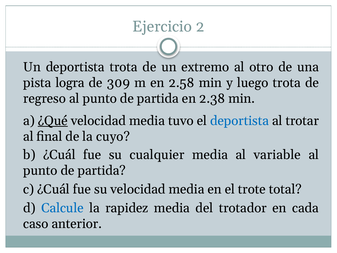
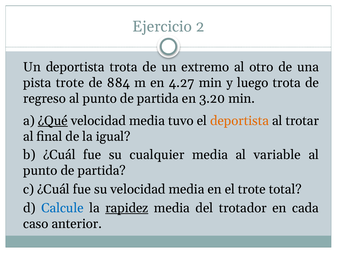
pista logra: logra -> trote (70, 83)
309: 309 -> 884 (118, 83)
2.58: 2.58 -> 4.27 (182, 83)
2.38: 2.38 -> 3.20 (212, 98)
deportista colour: blue -> orange (239, 121)
cuyo: cuyo -> igual (113, 136)
rapidez underline: none -> present (127, 208)
